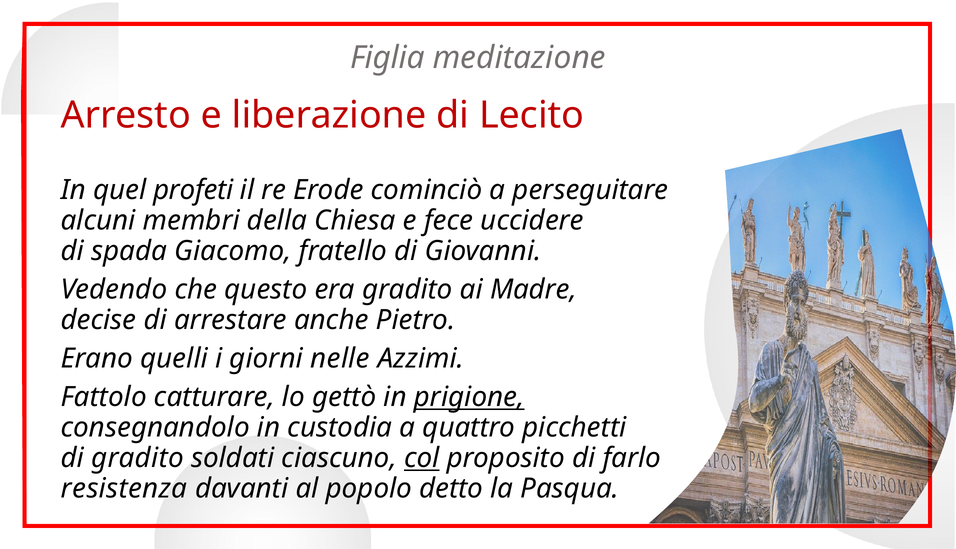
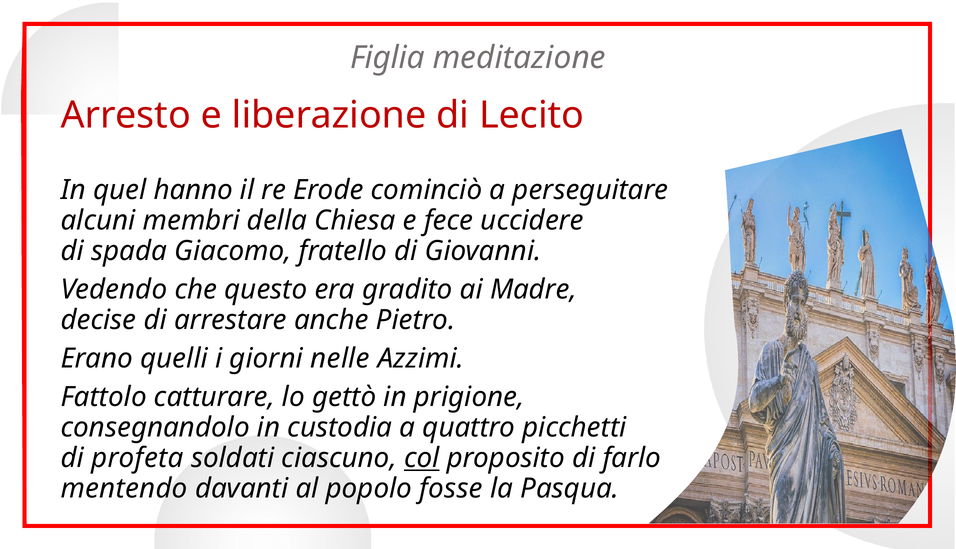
profeti: profeti -> hanno (193, 190)
prigione underline: present -> none (469, 397)
di gradito: gradito -> profeta (137, 458)
resistenza: resistenza -> mentendo (124, 488)
detto: detto -> fosse (451, 488)
